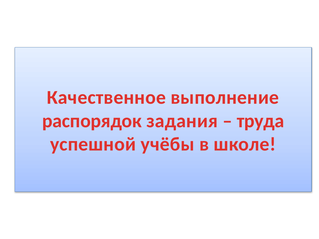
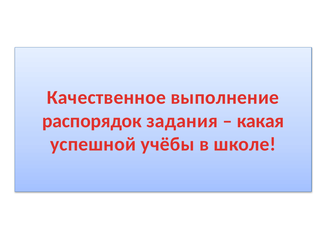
труда: труда -> какая (260, 121)
